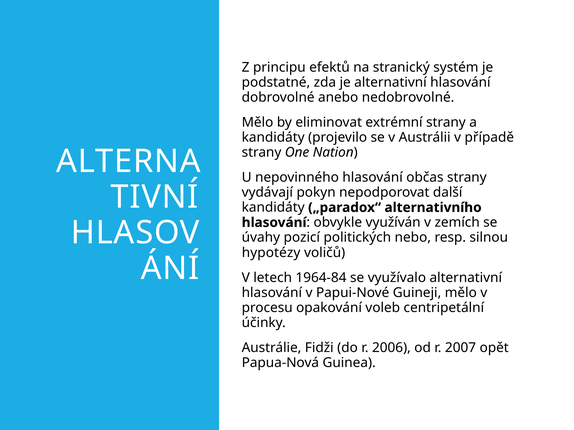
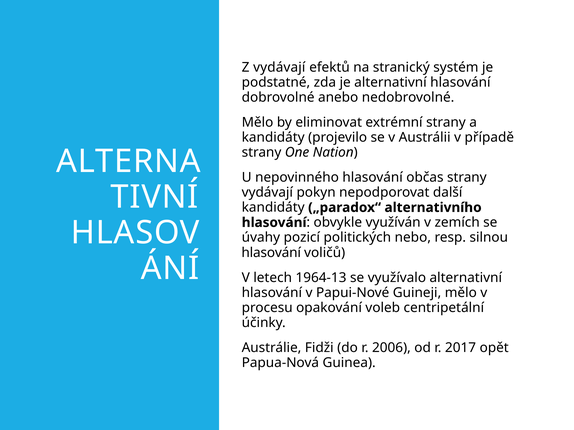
Z principu: principu -> vydávají (279, 68)
hypotézy: hypotézy -> hlasování (271, 253)
1964-84: 1964-84 -> 1964-13 (321, 278)
2007: 2007 -> 2017 (461, 348)
